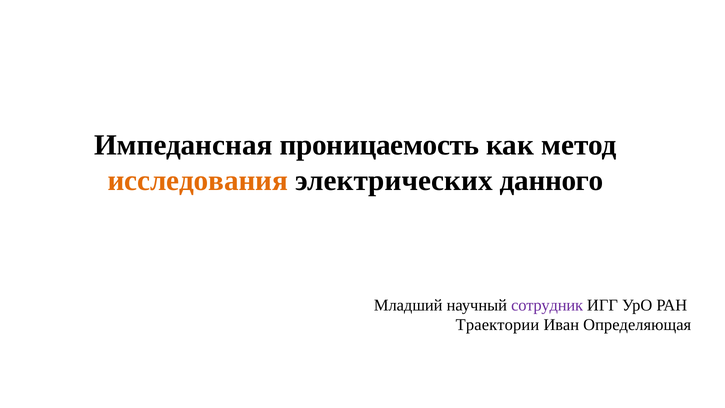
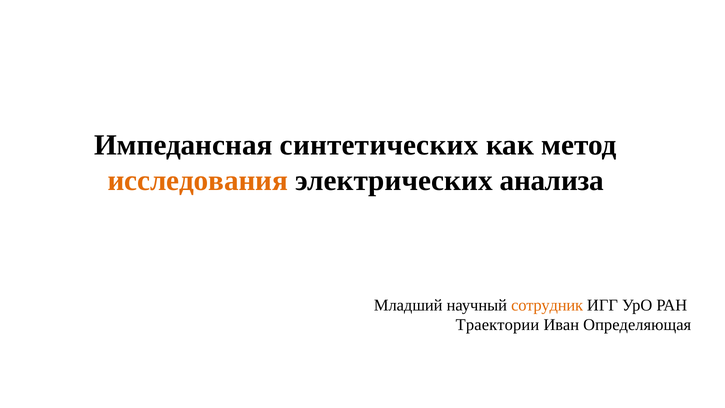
проницаемость: проницаемость -> синтетических (379, 145)
данного: данного -> анализа (552, 180)
сотрудник colour: purple -> orange (547, 305)
